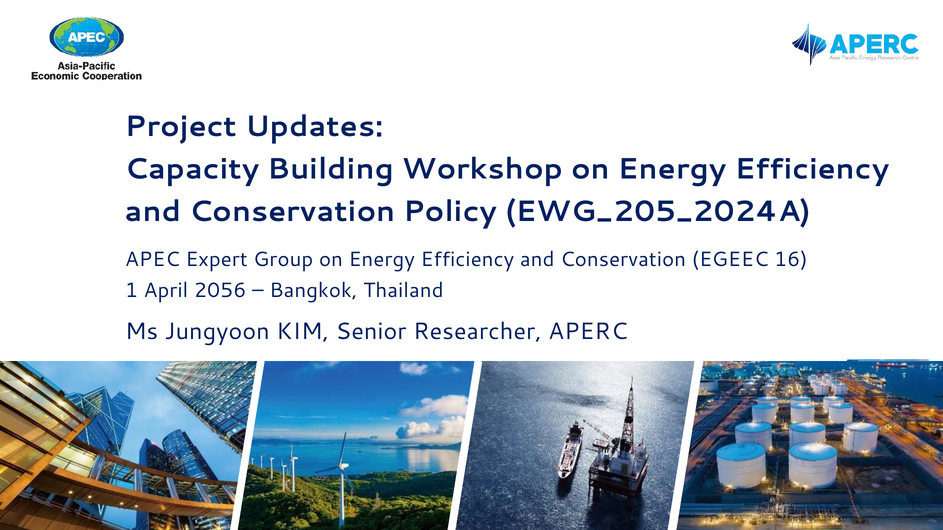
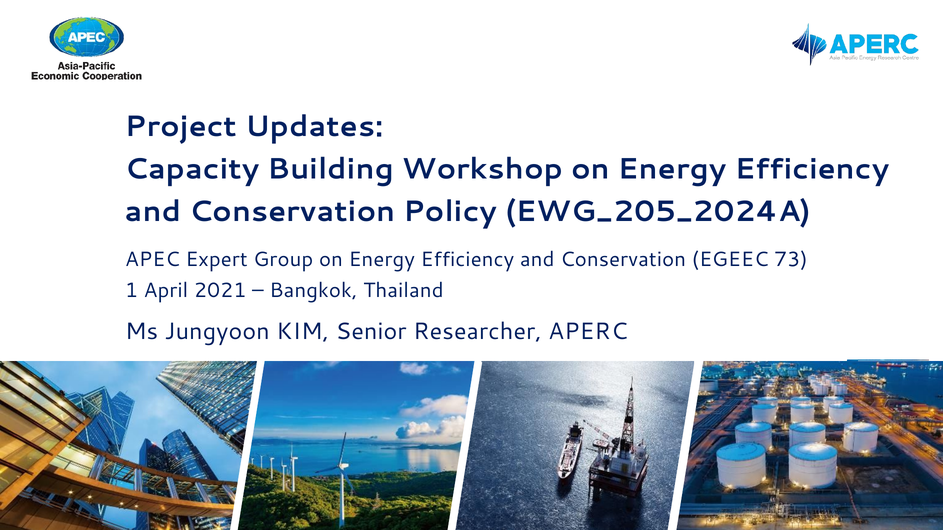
16: 16 -> 73 (791, 260)
2056: 2056 -> 2021 (220, 291)
